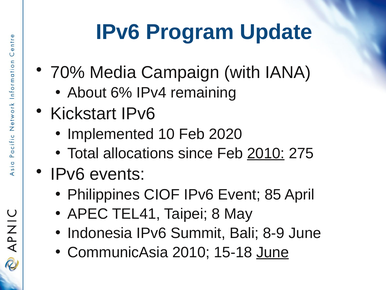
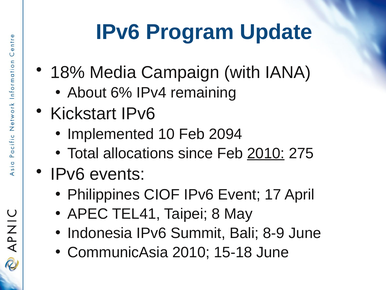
70%: 70% -> 18% (68, 72)
2020: 2020 -> 2094 (226, 134)
85: 85 -> 17 (273, 194)
June underline: present -> none (273, 252)
